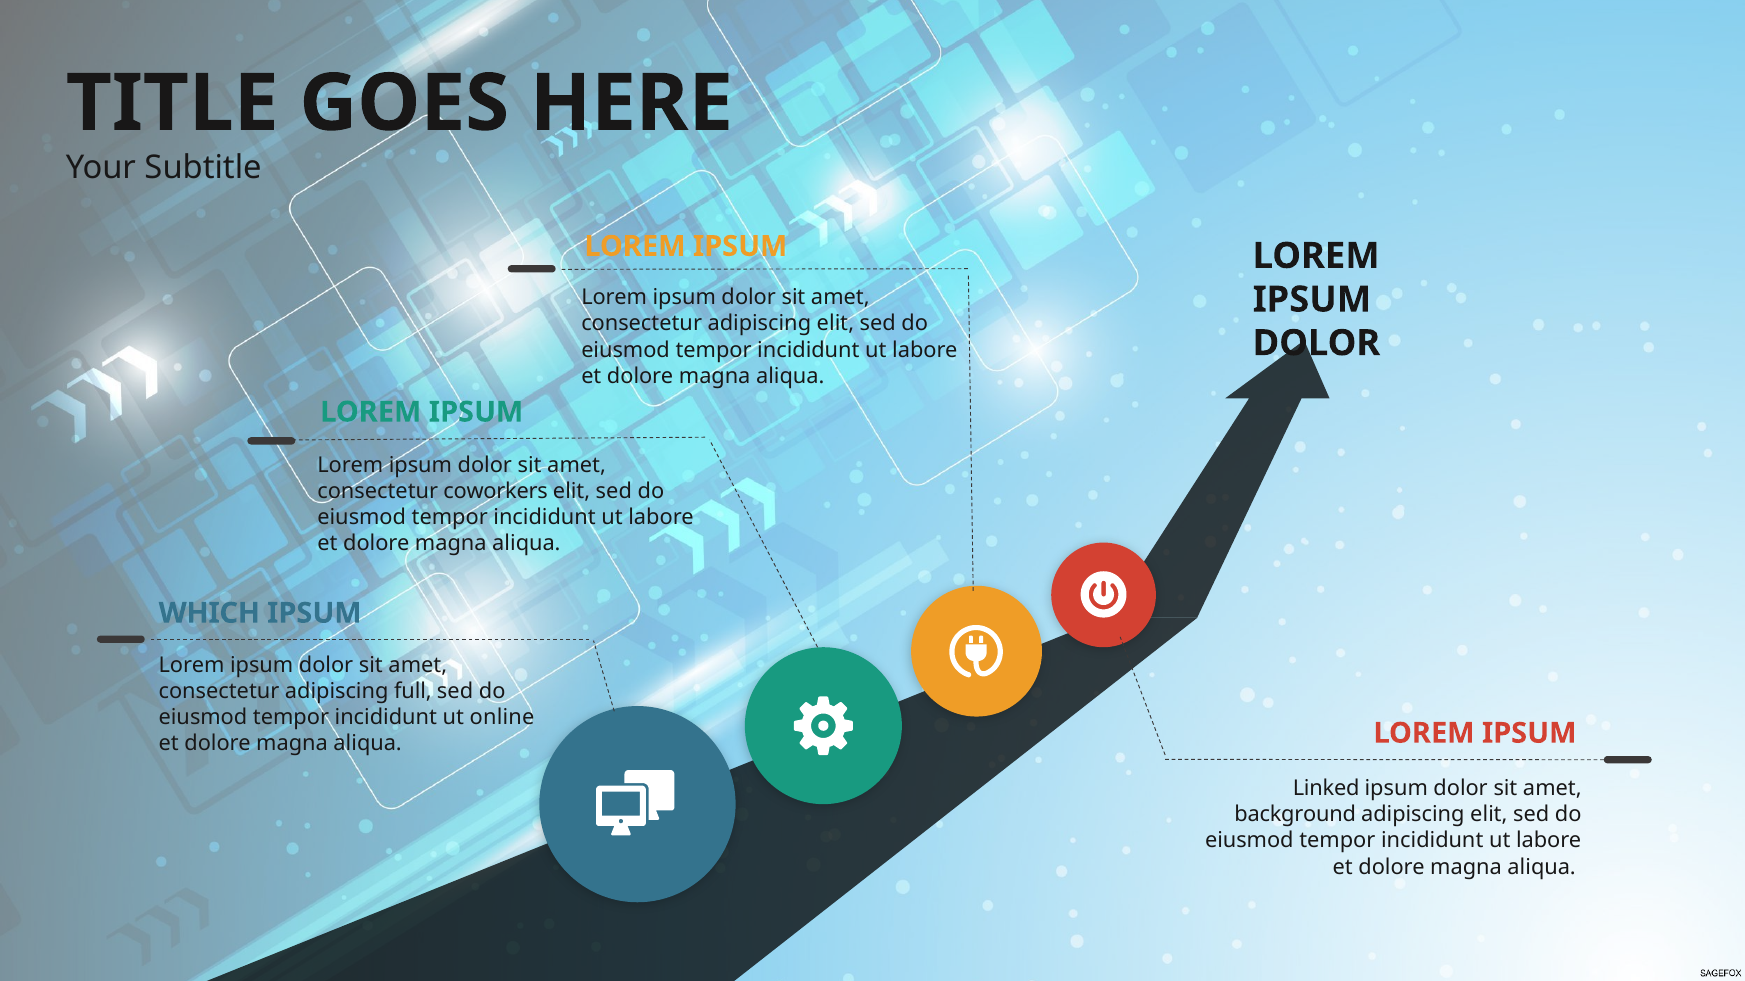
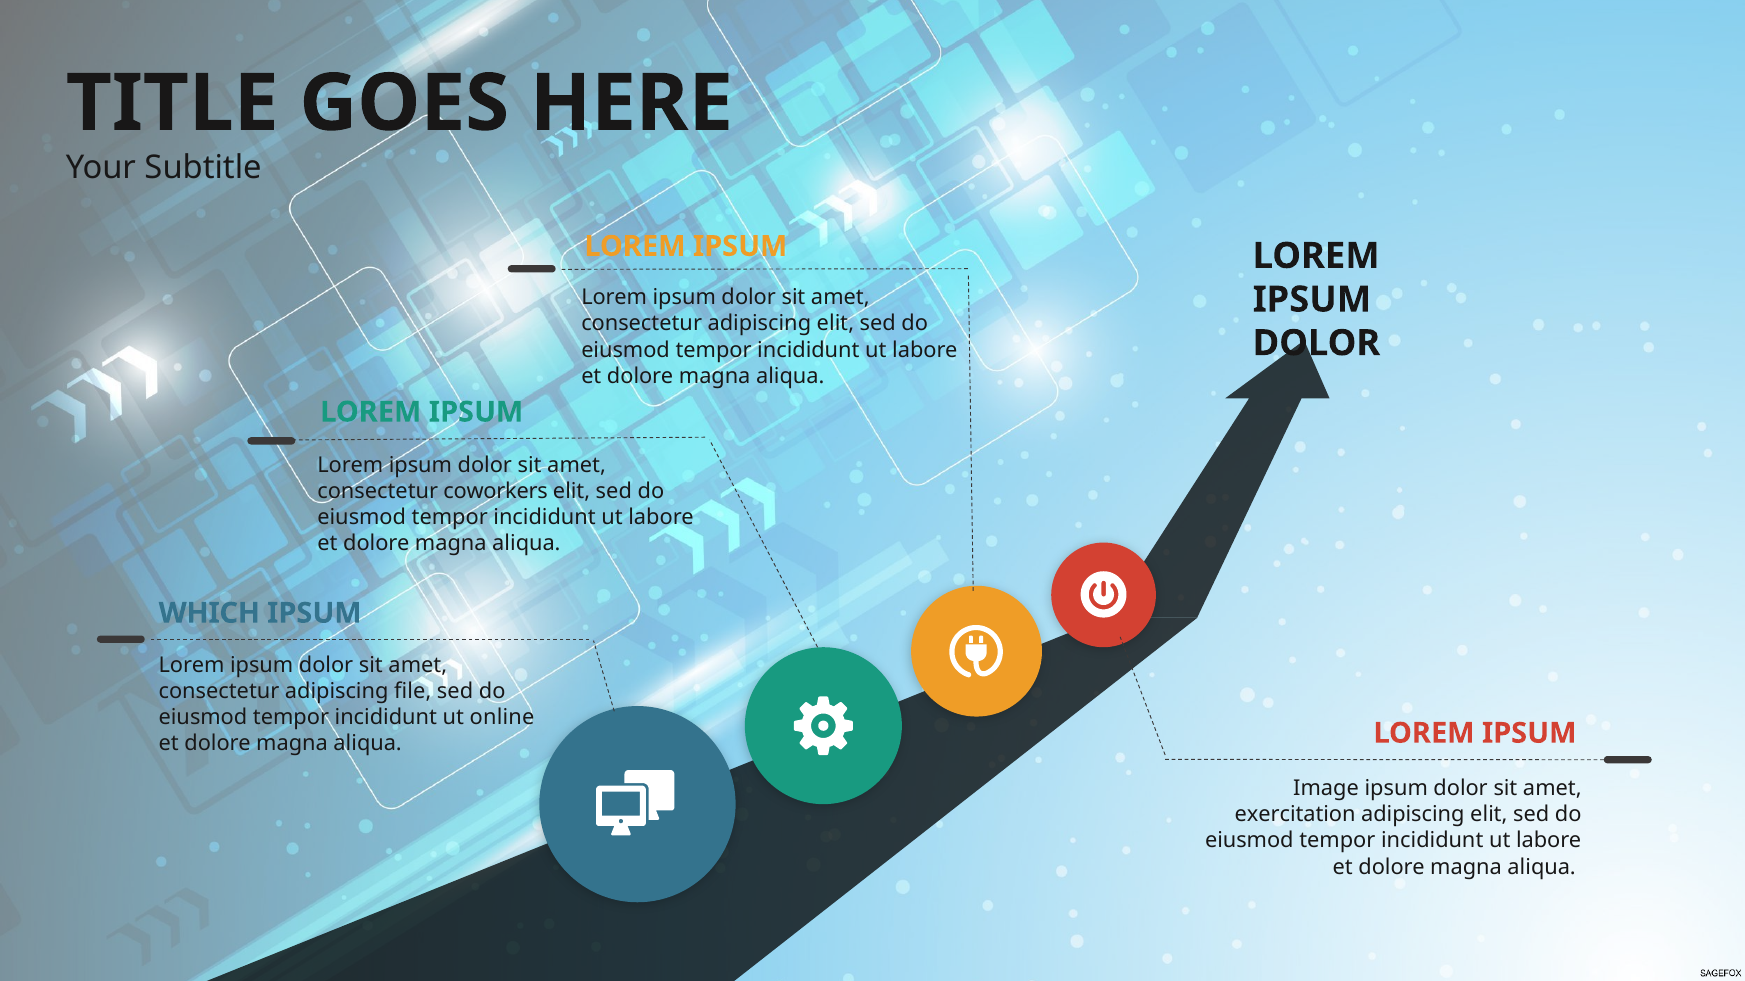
full: full -> file (413, 692)
Linked: Linked -> Image (1326, 789)
background: background -> exercitation (1295, 815)
